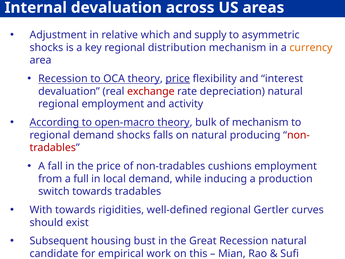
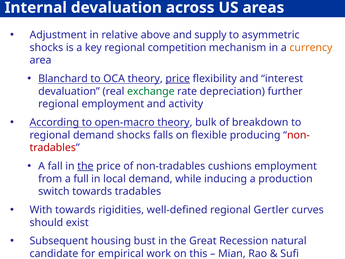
which: which -> above (156, 35)
distribution: distribution -> competition (177, 48)
Recession: Recession -> Blanchard (63, 79)
exchange colour: red -> green (151, 91)
depreciation natural: natural -> further (285, 91)
of mechanism: mechanism -> breakdown (260, 122)
on natural: natural -> flexible (209, 135)
the underline: none -> present (85, 166)
